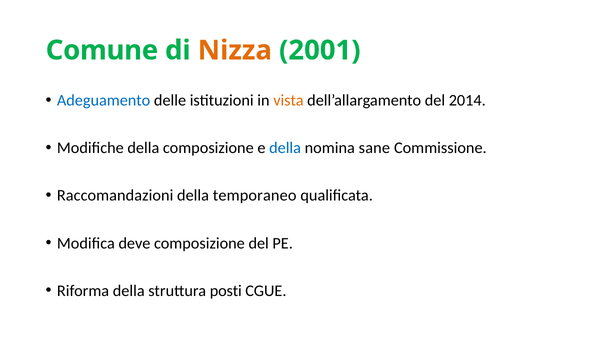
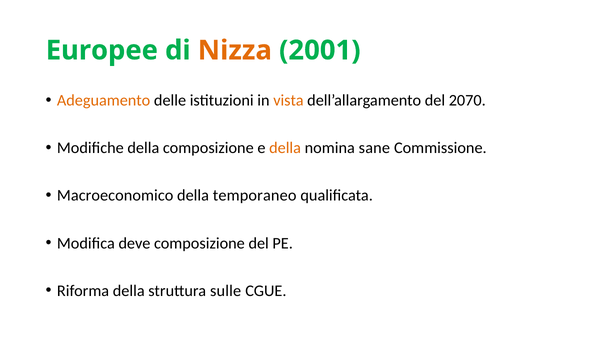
Comune: Comune -> Europee (102, 50)
Adeguamento colour: blue -> orange (104, 101)
2014: 2014 -> 2070 (467, 101)
della colour: blue -> orange (285, 148)
Raccomandazioni: Raccomandazioni -> Macroeconomico (115, 196)
posti: posti -> sulle (226, 291)
